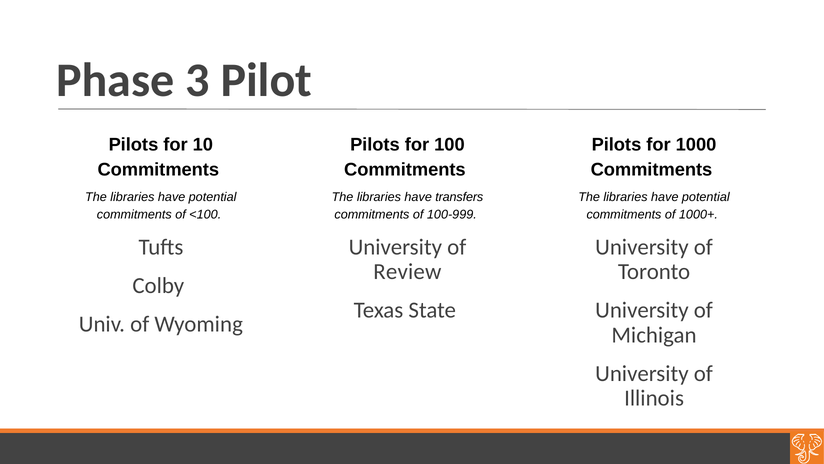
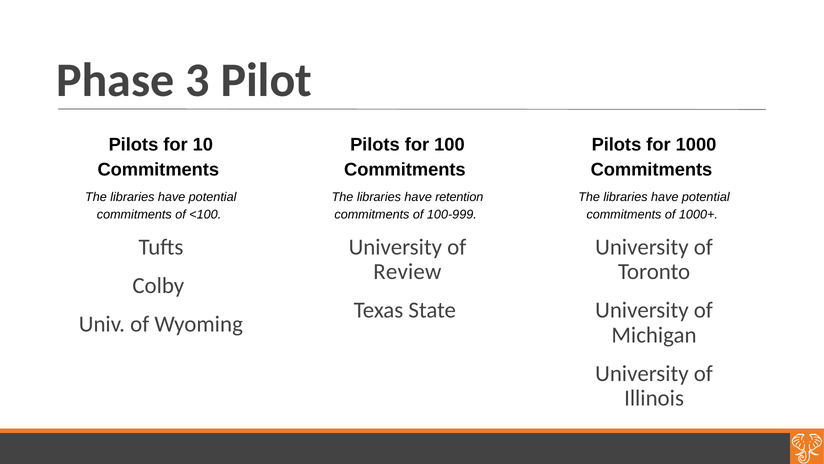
transfers: transfers -> retention (459, 197)
